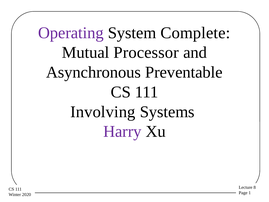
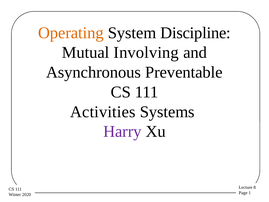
Operating colour: purple -> orange (71, 33)
Complete: Complete -> Discipline (196, 33)
Processor: Processor -> Involving (146, 52)
Involving: Involving -> Activities (103, 112)
